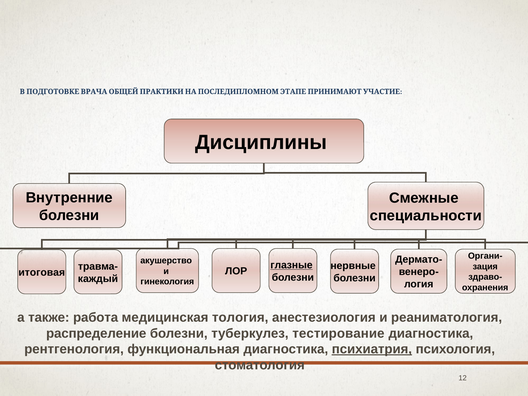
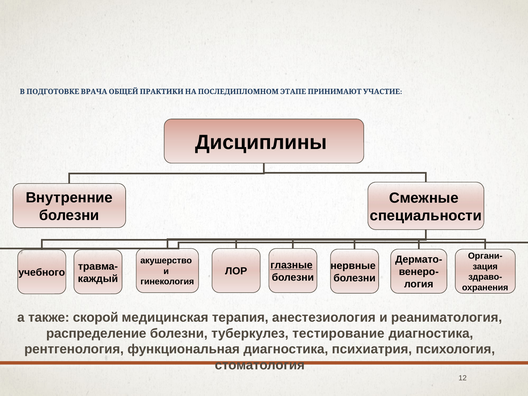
итоговая: итоговая -> учебного (42, 273)
работа: работа -> скорой (96, 317)
тология: тология -> терапия (240, 317)
психиатрия underline: present -> none (372, 349)
